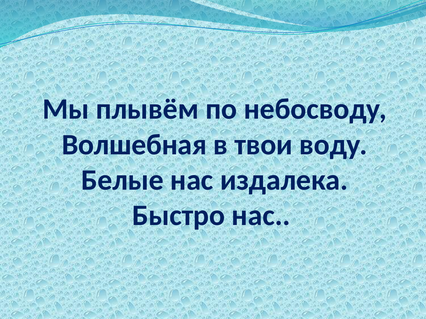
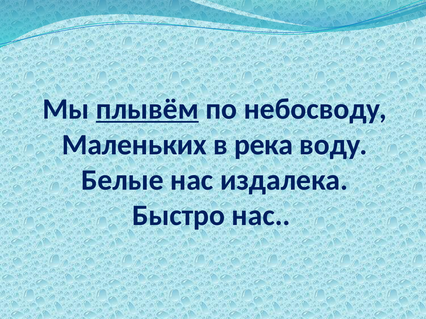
плывём underline: none -> present (147, 109)
Волшебная: Волшебная -> Маленьких (134, 145)
твои: твои -> река (264, 145)
